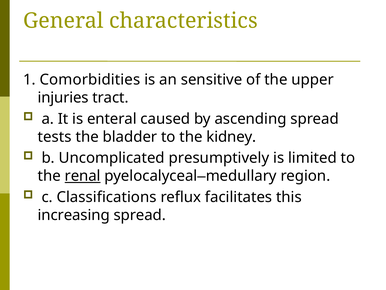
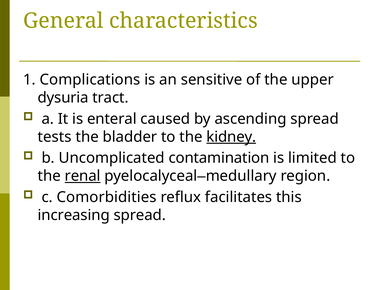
Comorbidities: Comorbidities -> Complications (90, 80)
injuries: injuries -> dysuria (63, 98)
kidney underline: none -> present (231, 137)
presumptively: presumptively -> contamination (219, 158)
Classifications: Classifications -> Comorbidities (107, 197)
